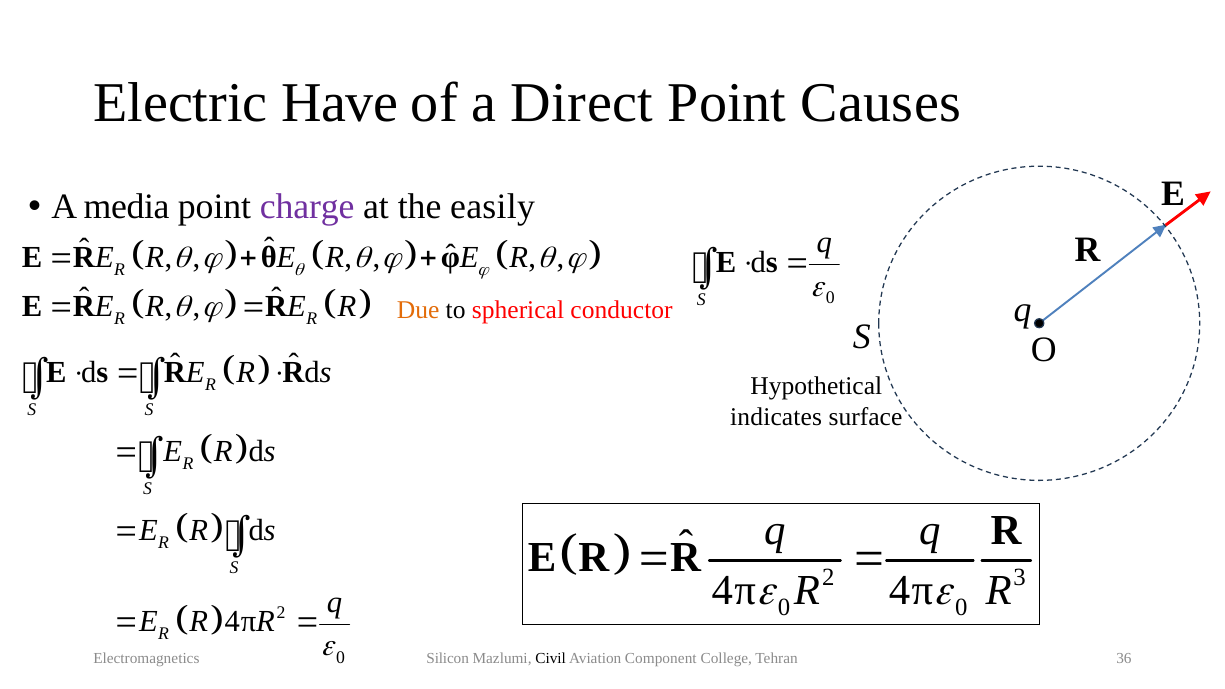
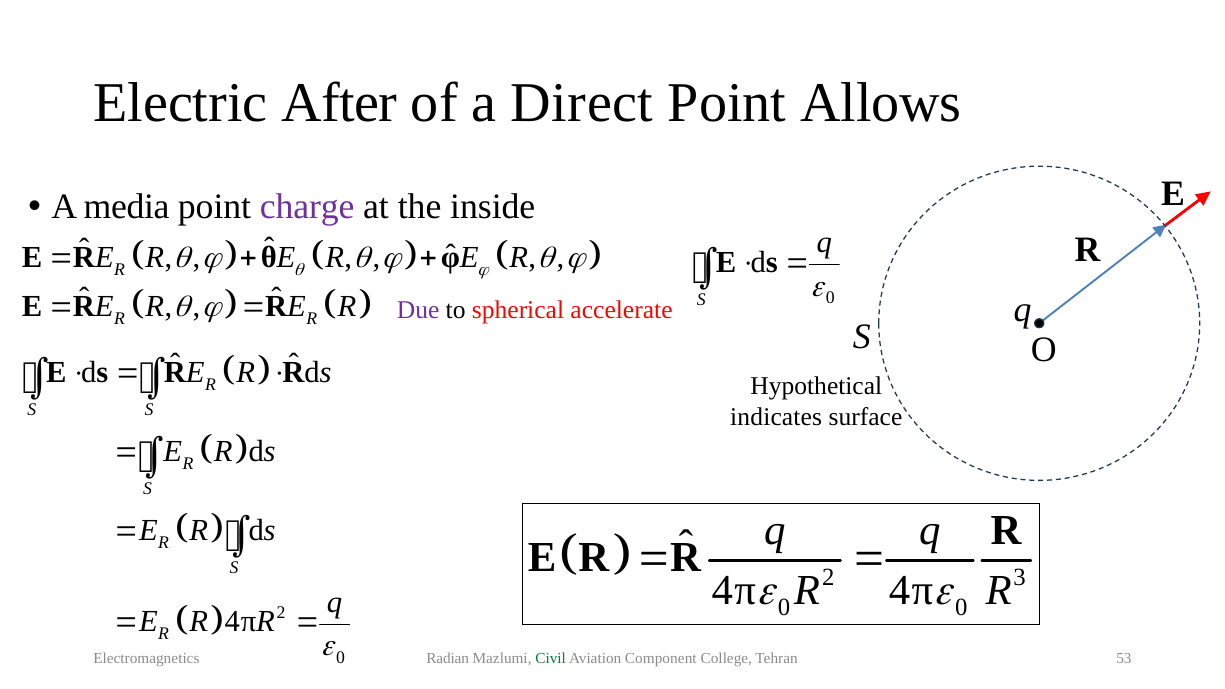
Have: Have -> After (340, 103)
Causes: Causes -> Allows (881, 103)
easily: easily -> inside (493, 207)
Due colour: orange -> purple (418, 310)
conductor: conductor -> accelerate (622, 310)
Silicon: Silicon -> Radian (448, 658)
Civil colour: black -> green (551, 658)
36: 36 -> 53 (1124, 658)
